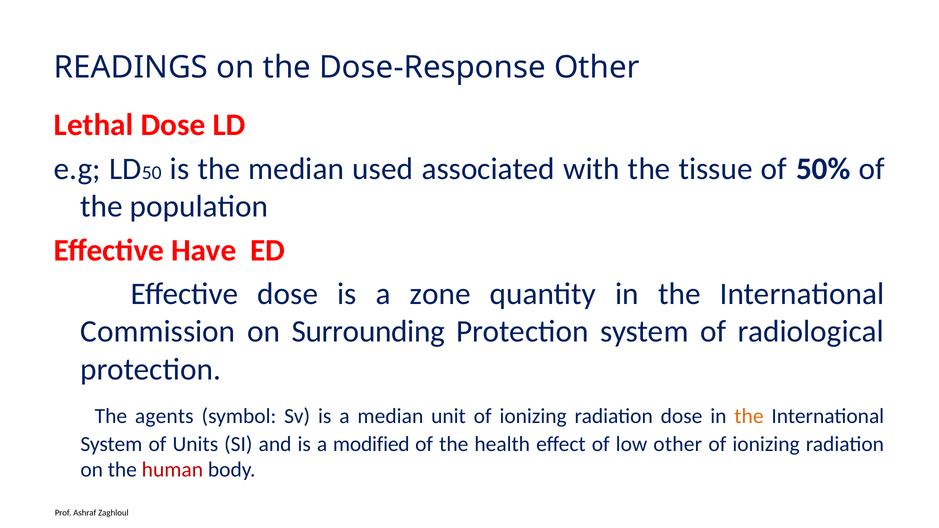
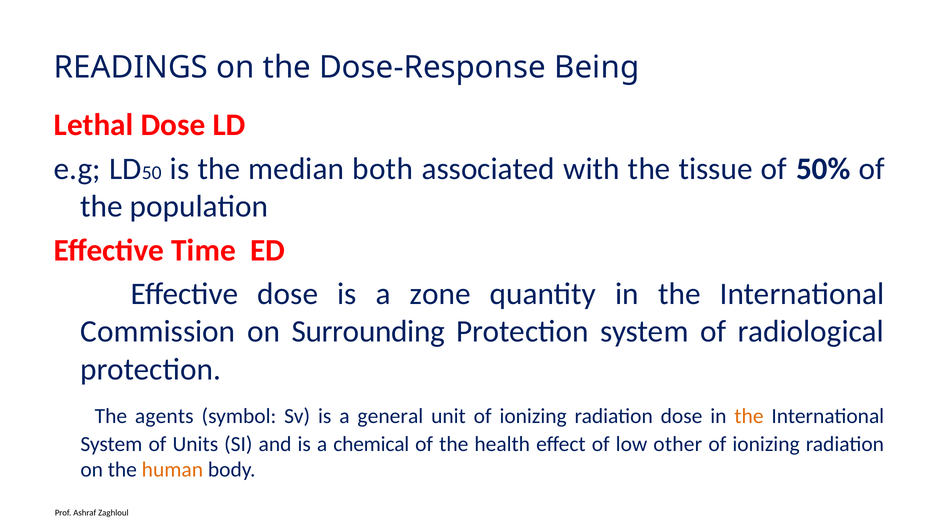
Dose-Response Other: Other -> Being (597, 67)
used: used -> both (383, 169)
Have: Have -> Time (204, 250)
a median: median -> general (390, 416)
modified: modified -> chemical (371, 444)
human colour: red -> orange (172, 470)
